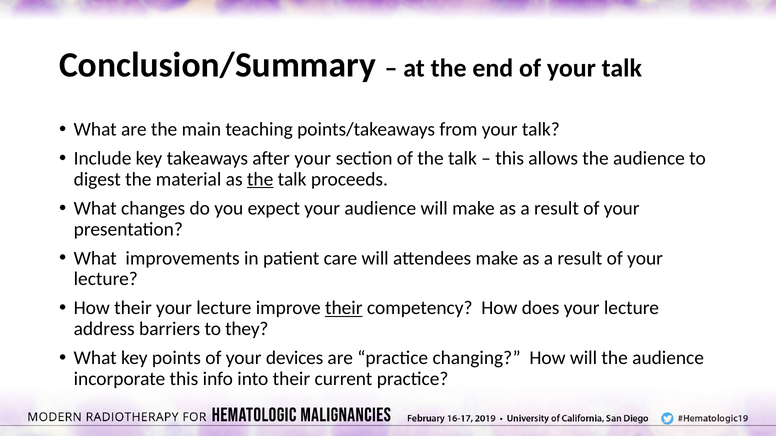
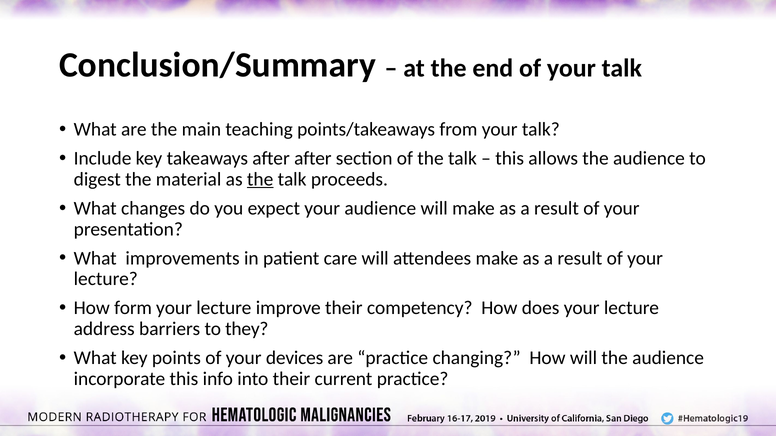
after your: your -> after (313, 159)
How their: their -> form (133, 308)
their underline: present -> none (344, 308)
